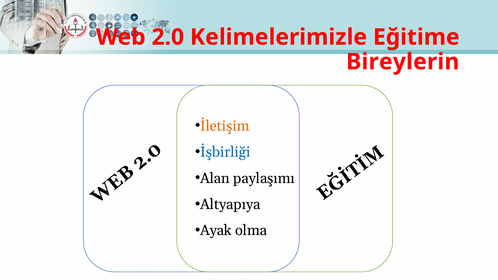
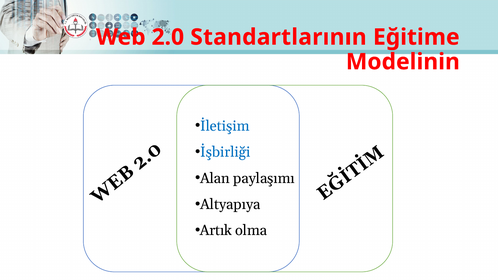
Kelimelerimizle: Kelimelerimizle -> Standartlarının (278, 37)
Bireylerin: Bireylerin -> Modelinin (403, 62)
İletişim colour: orange -> blue (225, 126)
Ayak: Ayak -> Artık (216, 231)
